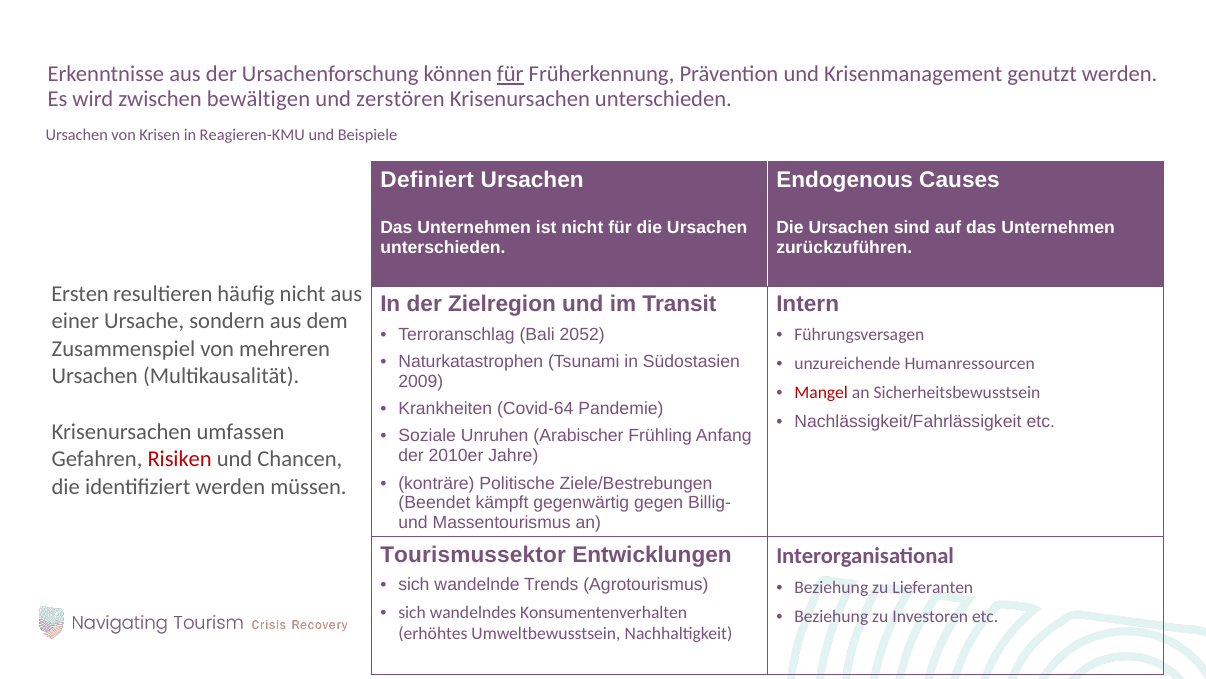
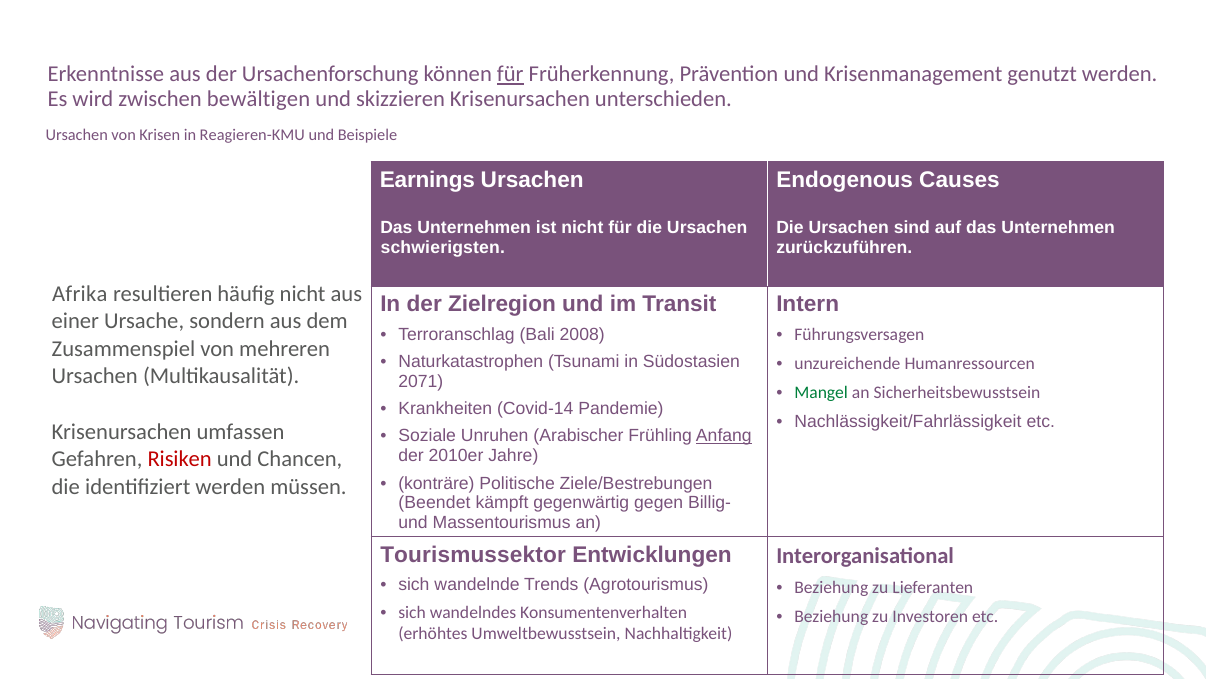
zerstören: zerstören -> skizzieren (401, 99)
Definiert: Definiert -> Earnings (427, 179)
unterschieden: unterschieden -> schwierigsten (443, 247)
Ersten: Ersten -> Afrika (80, 293)
2052: 2052 -> 2008 (582, 334)
2009: 2009 -> 2071 (421, 381)
Mangel colour: red -> green (821, 393)
Covid-64: Covid-64 -> Covid-14 (535, 408)
Anfang underline: none -> present (724, 436)
